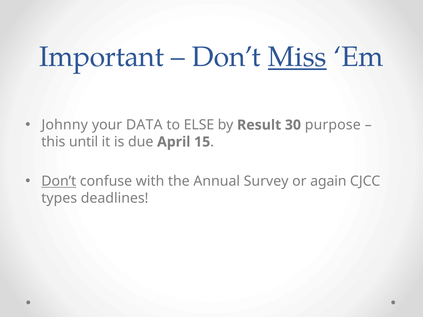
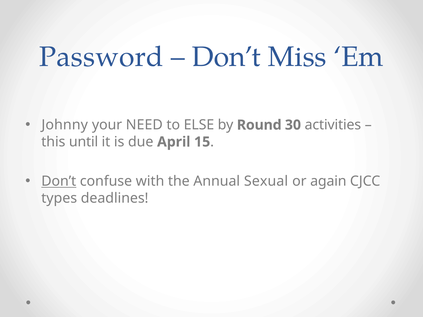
Important: Important -> Password (101, 57)
Miss underline: present -> none (297, 57)
DATA: DATA -> NEED (144, 125)
Result: Result -> Round (259, 125)
purpose: purpose -> activities (333, 125)
Survey: Survey -> Sexual (266, 181)
